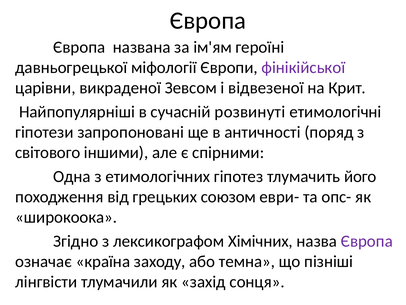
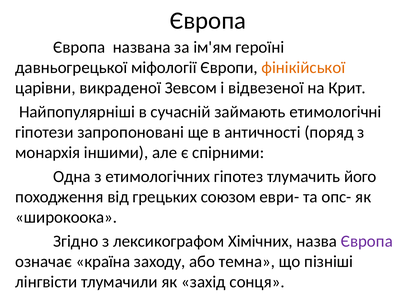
фінікійської colour: purple -> orange (303, 68)
розвинуті: розвинуті -> займають (250, 112)
світового: світового -> монархія (48, 152)
